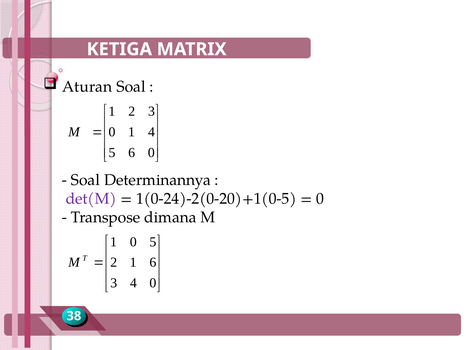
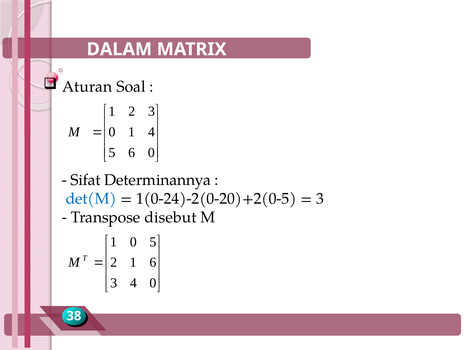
KETIGA: KETIGA -> DALAM (119, 49)
Soal: Soal -> Sifat (86, 180)
det(M colour: purple -> blue (91, 198)
1(0-24)-2(0-20)+1(0-5: 1(0-24)-2(0-20)+1(0-5 -> 1(0-24)-2(0-20)+2(0-5 (216, 198)
0: 0 -> 3 (320, 198)
dimana: dimana -> disebut (170, 217)
